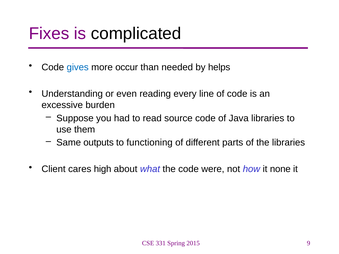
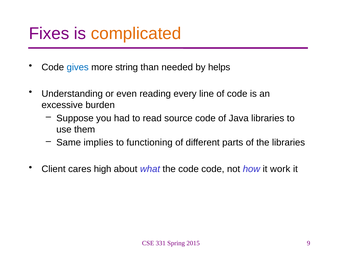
complicated colour: black -> orange (136, 34)
occur: occur -> string (127, 67)
outputs: outputs -> implies (98, 143)
code were: were -> code (213, 169)
none: none -> work (280, 169)
